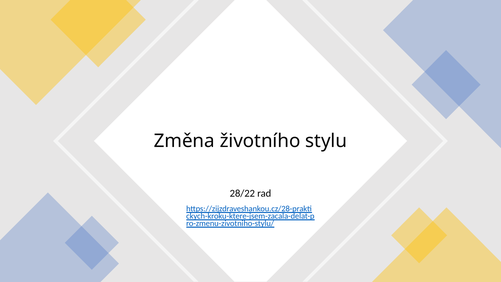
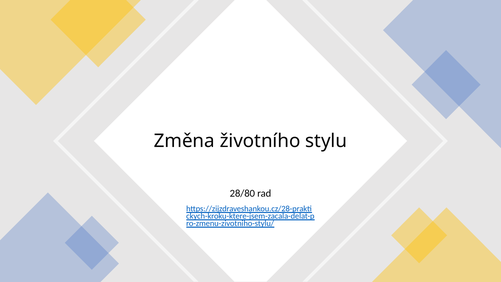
28/22: 28/22 -> 28/80 (242, 193)
